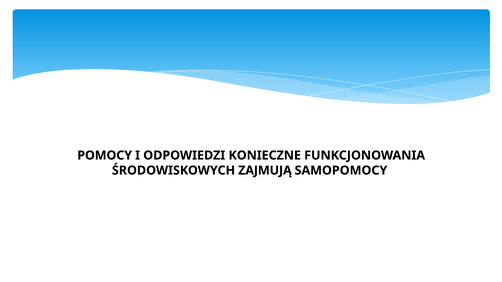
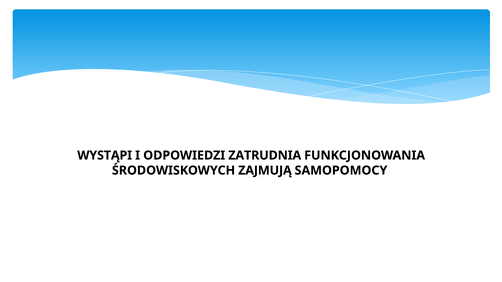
POMOCY: POMOCY -> WYSTĄPI (105, 156)
KONIECZNE: KONIECZNE -> ZATRUDNIA (265, 156)
